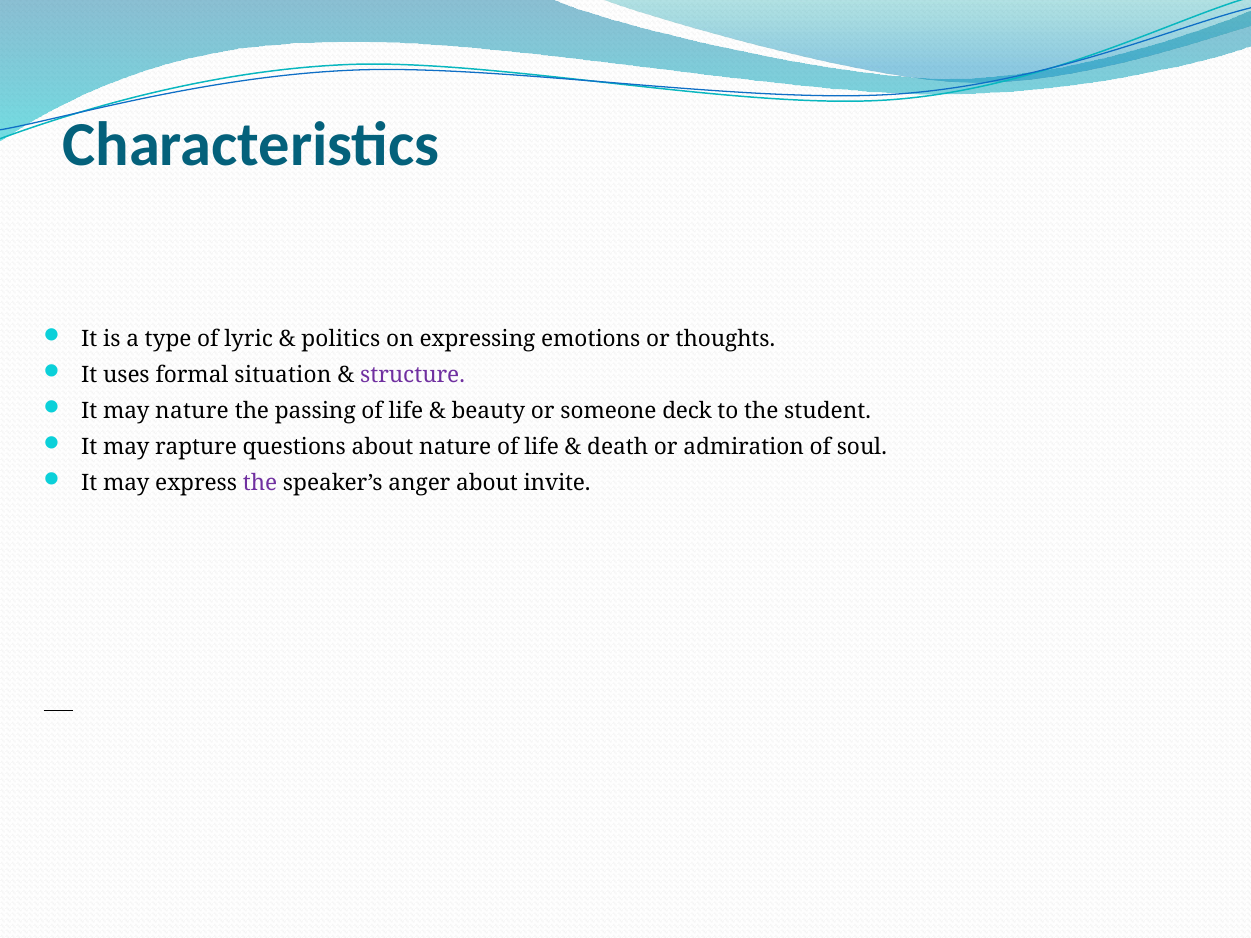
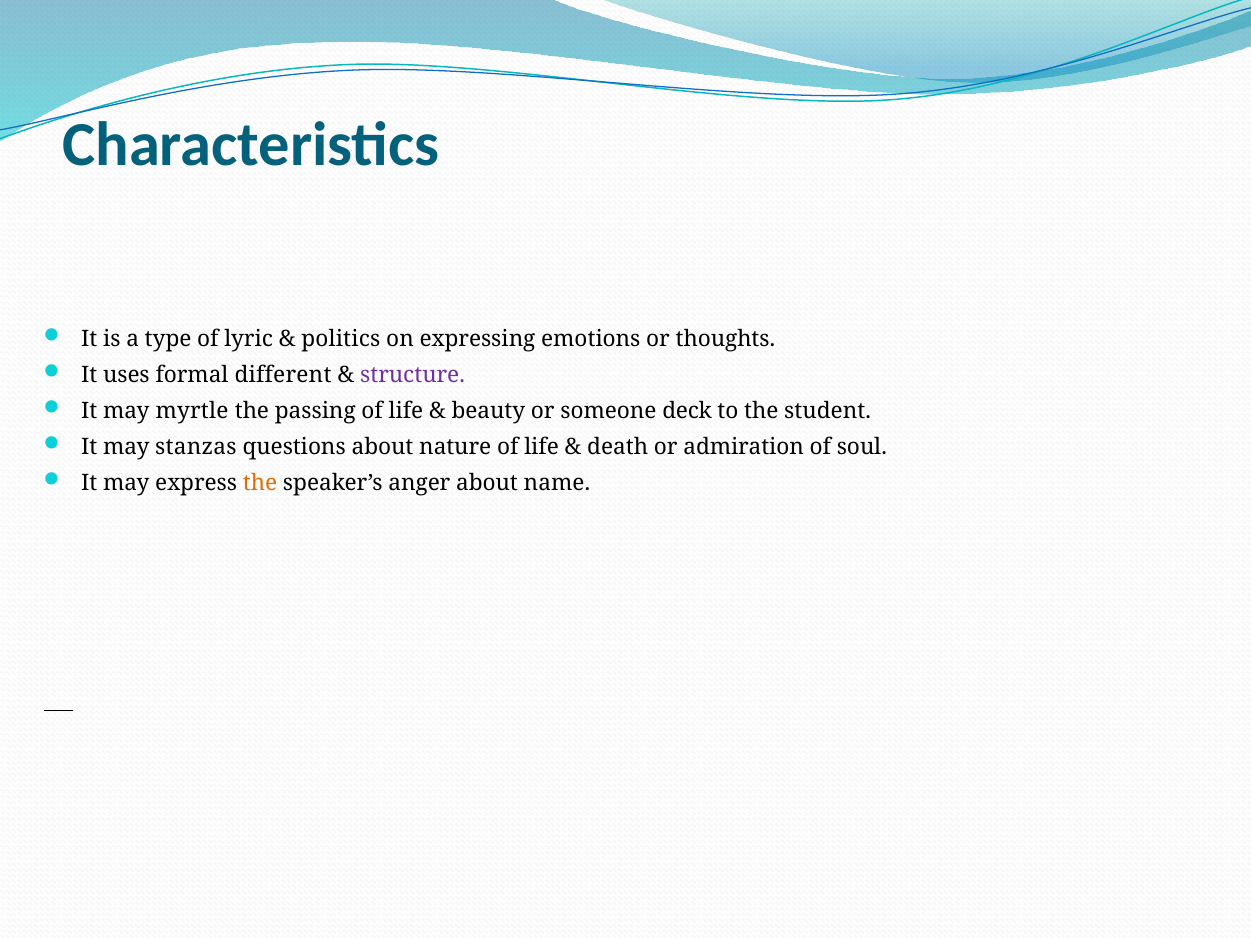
situation: situation -> different (283, 375)
may nature: nature -> myrtle (192, 411)
rapture: rapture -> stanzas (196, 447)
the colour: purple -> orange (260, 484)
invite: invite -> name (557, 484)
